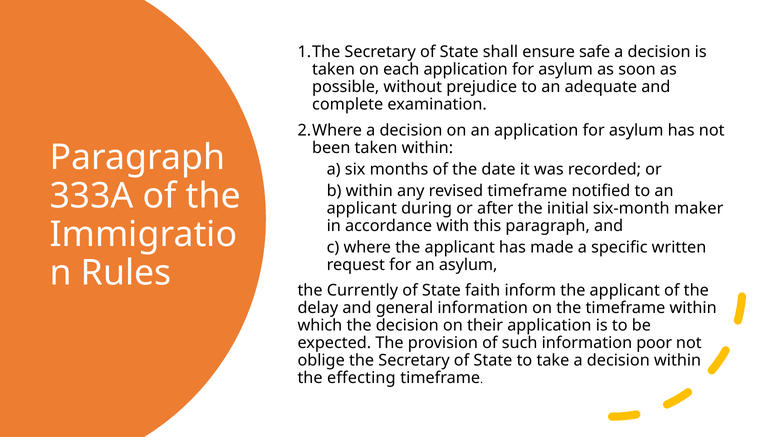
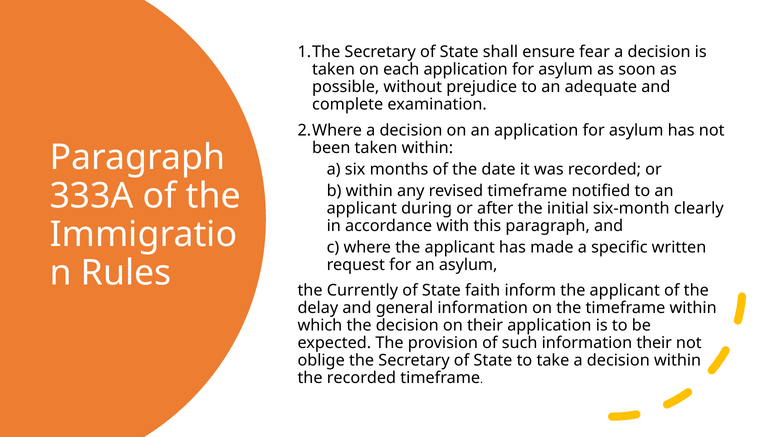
safe: safe -> fear (595, 52)
maker: maker -> clearly (699, 209)
information poor: poor -> their (654, 343)
the effecting: effecting -> recorded (361, 378)
